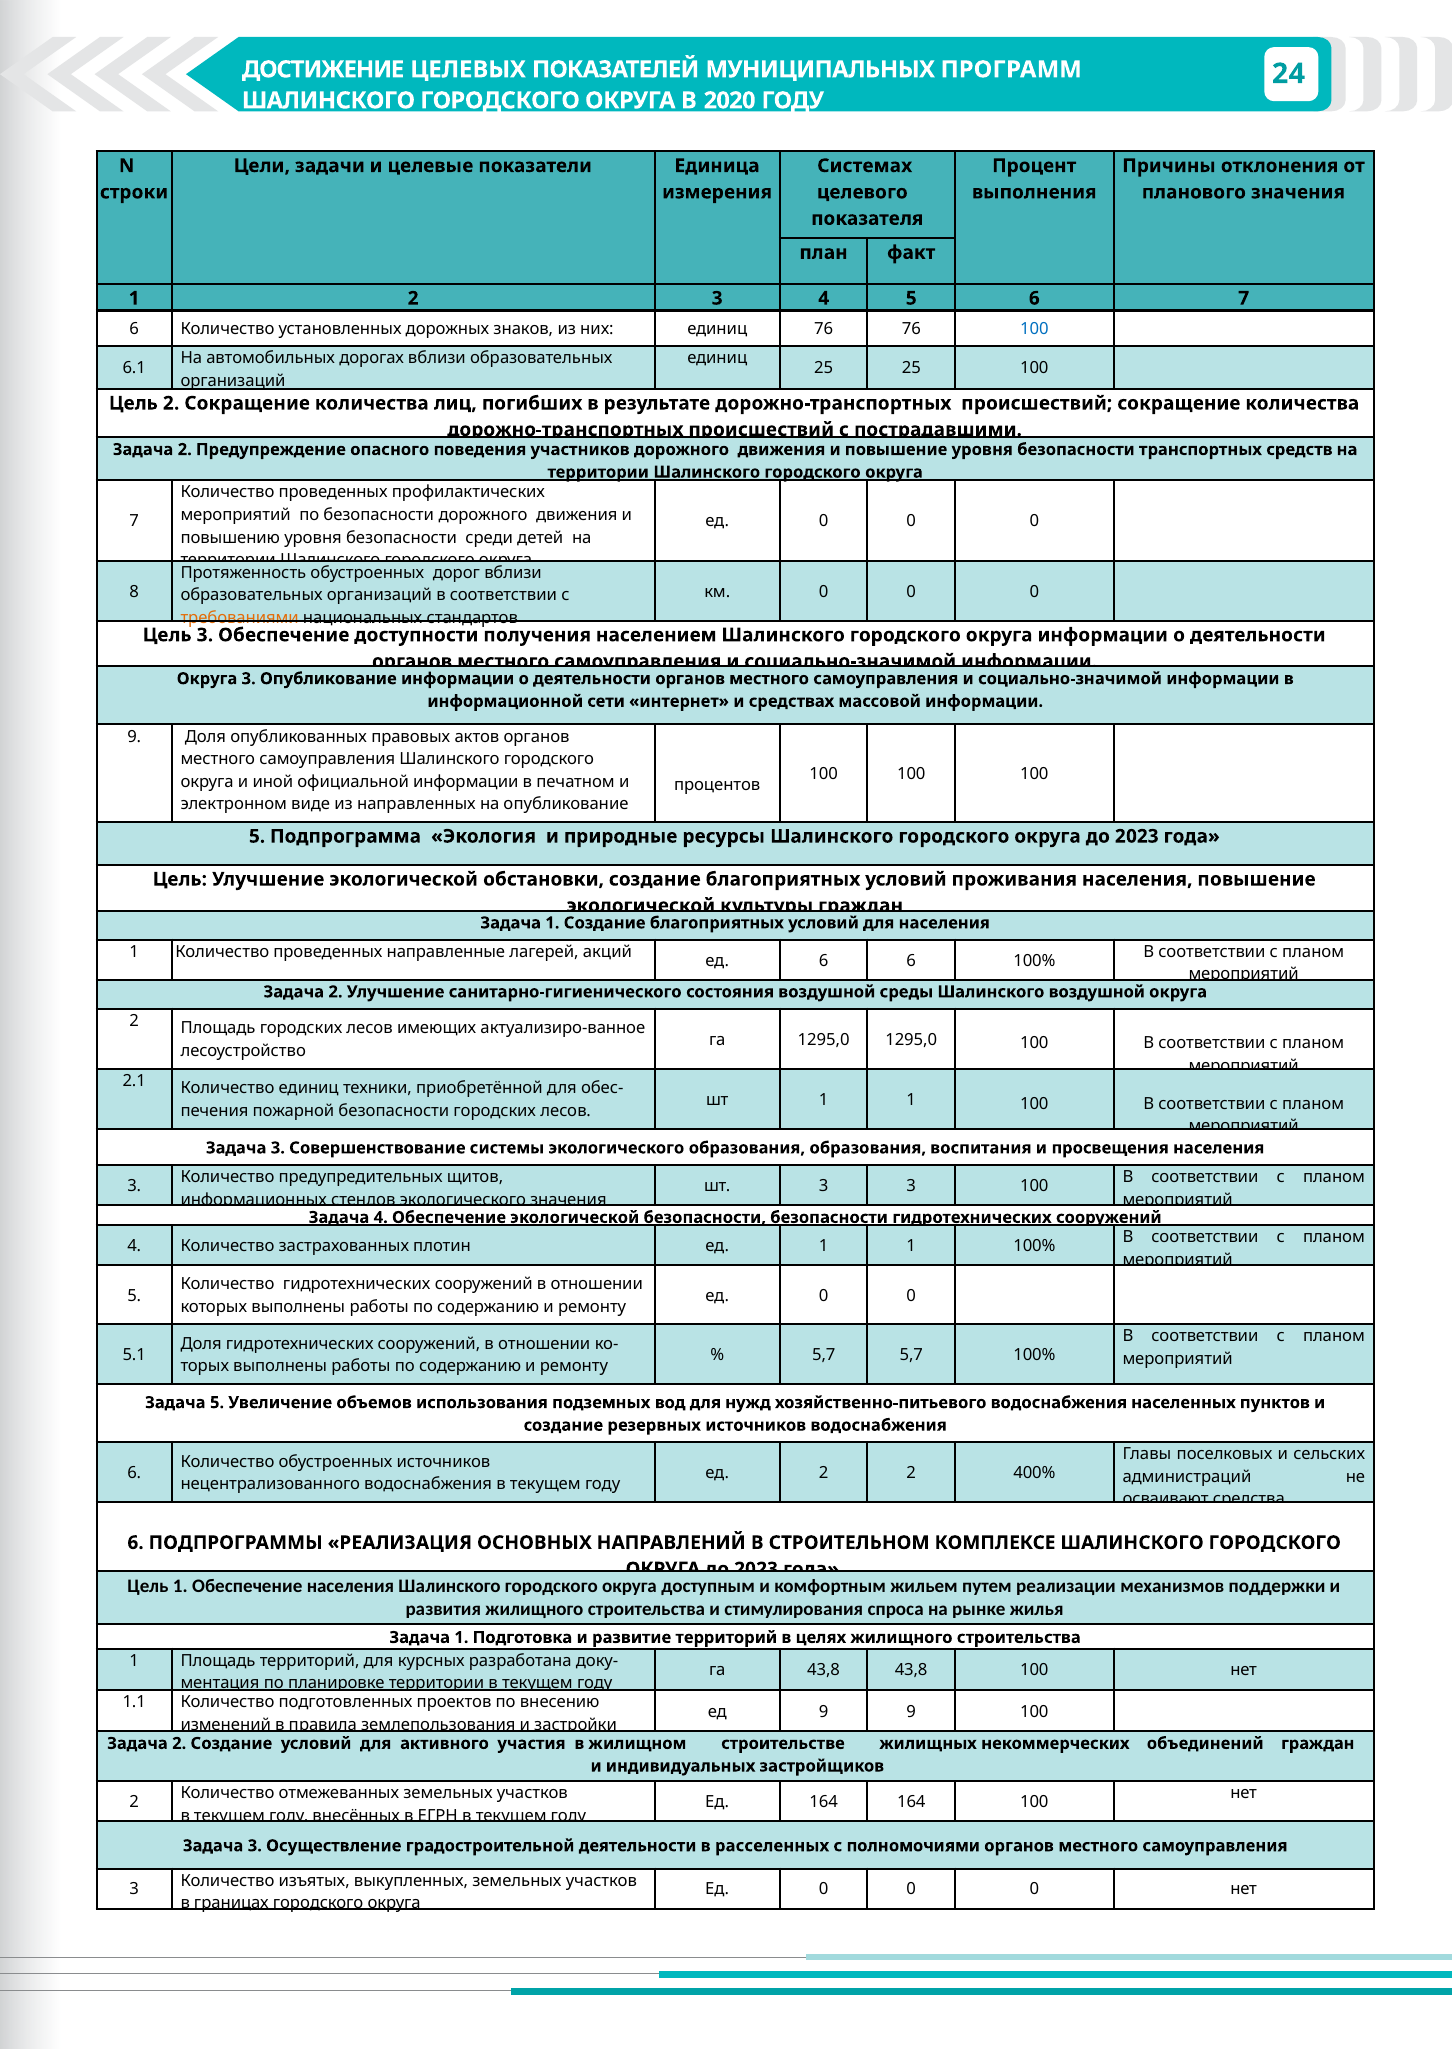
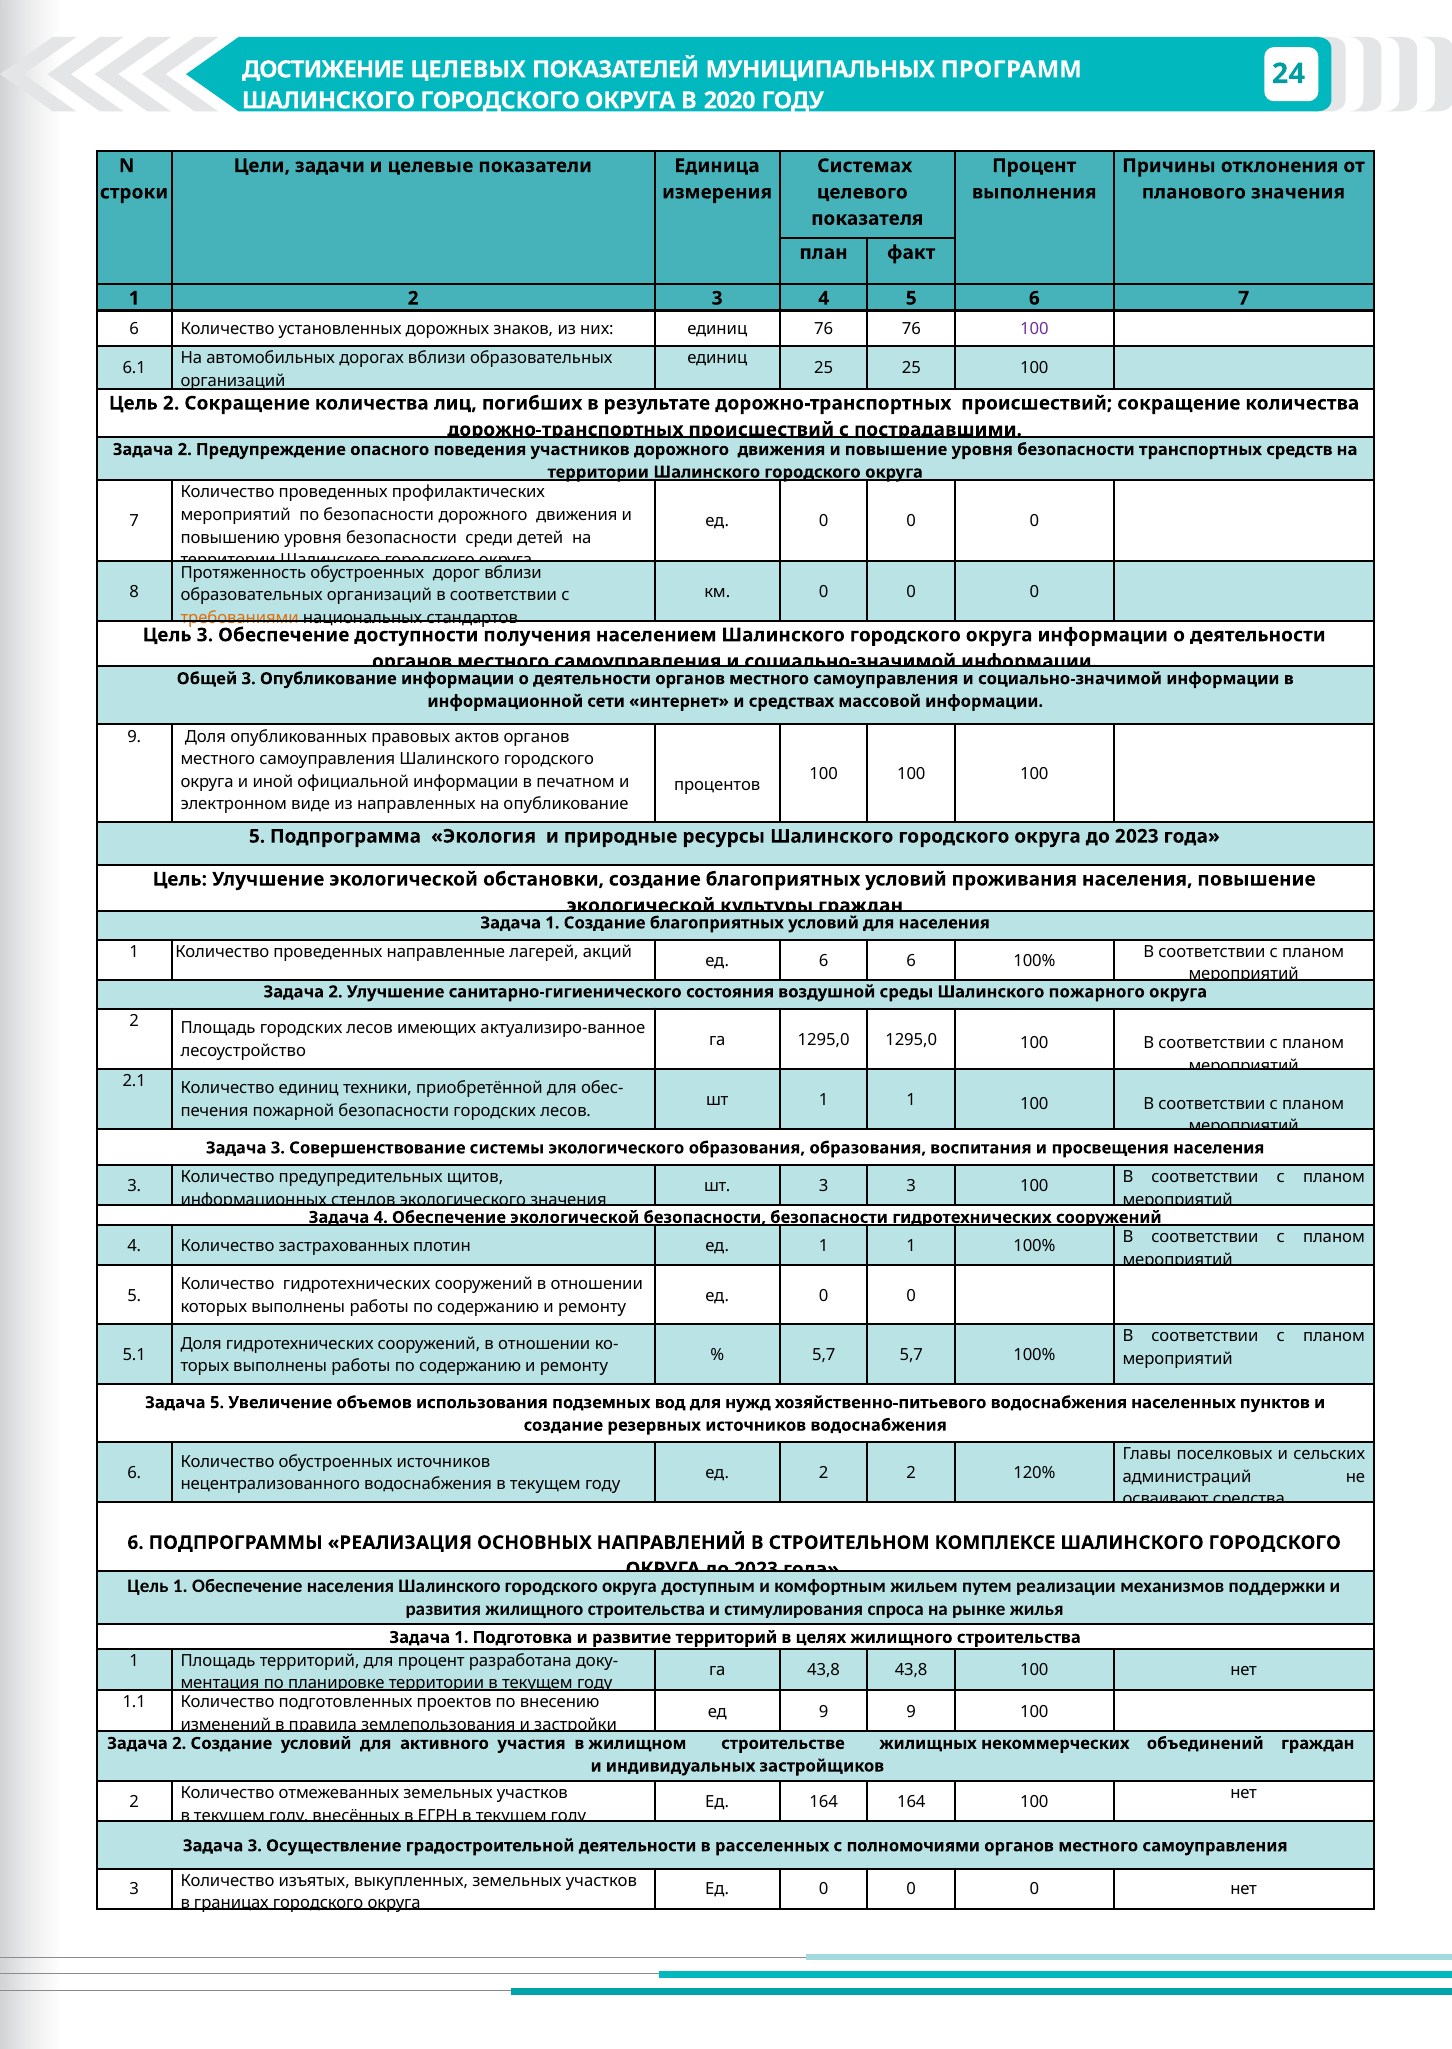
100 colour: blue -> purple (1034, 329)
Округа: Округа -> Общей (207, 678)
Шалинского воздушной: воздушной -> пожарного (1097, 991)
400%: 400% -> 120% (1034, 1472)
для курсных: курсных -> процент (431, 1660)
